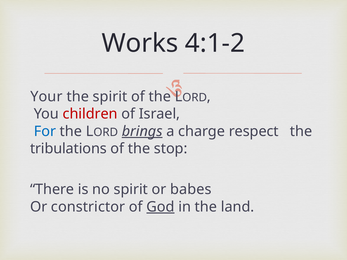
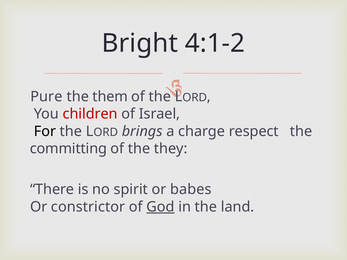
Works: Works -> Bright (140, 43)
Your: Your -> Pure (46, 97)
the spirit: spirit -> them (110, 97)
For colour: blue -> black (45, 131)
brings underline: present -> none (142, 131)
tribulations: tribulations -> committing (68, 149)
stop: stop -> they (171, 149)
